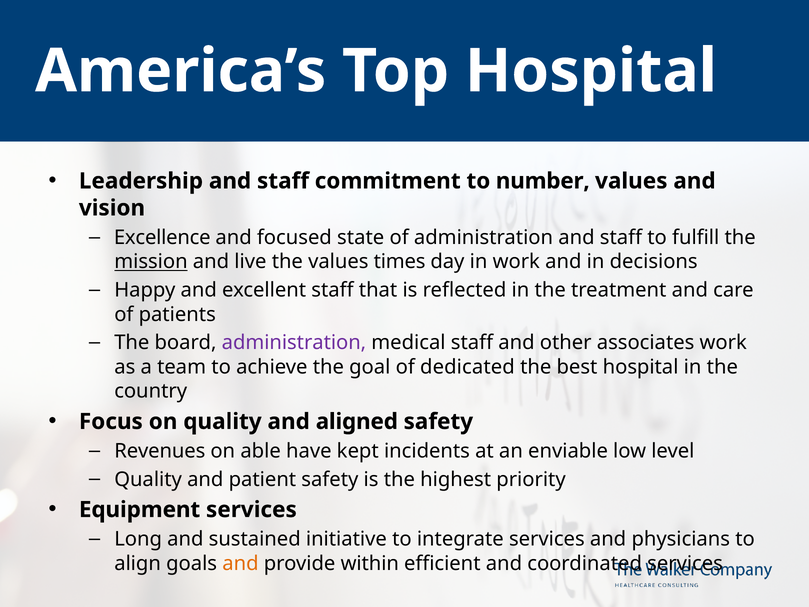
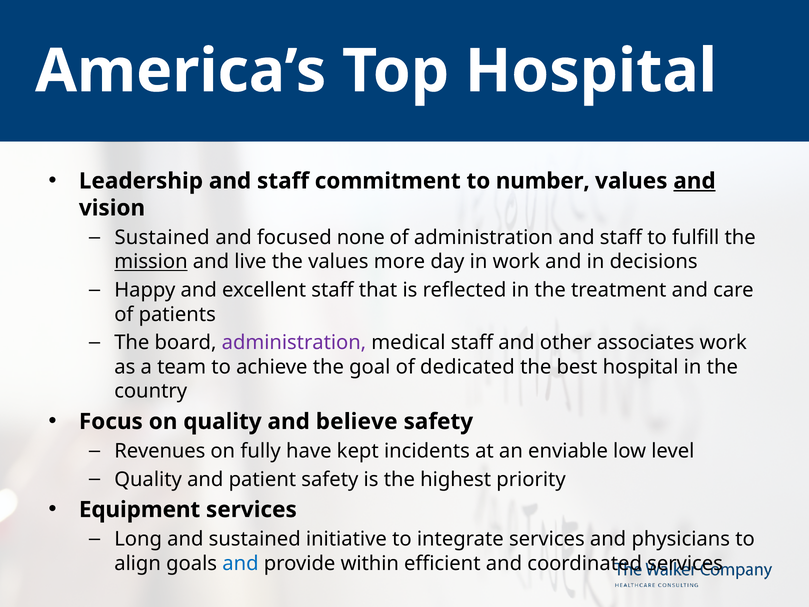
and underline: none -> present (694, 181)
Excellence: Excellence -> Sustained (162, 237)
state: state -> none (361, 237)
times: times -> more (399, 262)
aligned: aligned -> believe (357, 421)
able: able -> fully (261, 451)
and colour: orange -> blue (240, 563)
